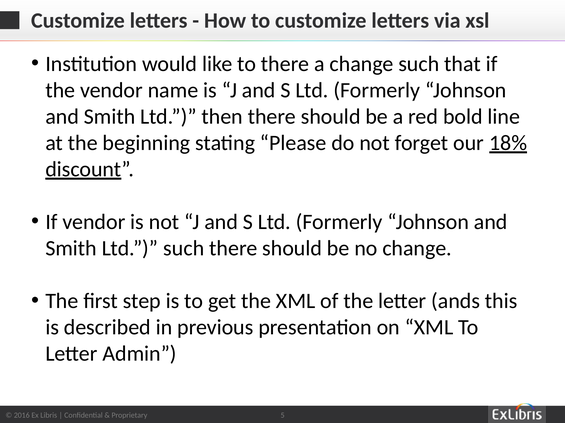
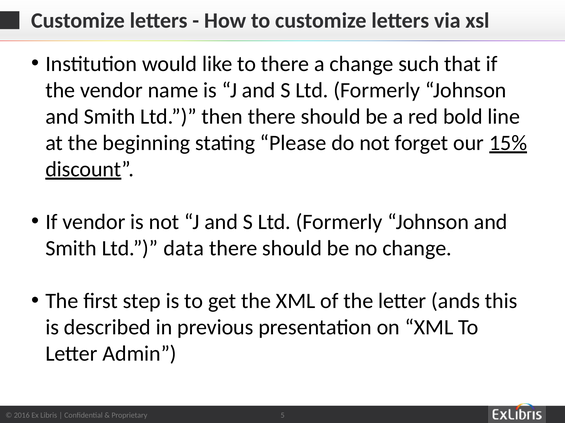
18%: 18% -> 15% (508, 143)
Ltd such: such -> data (184, 249)
